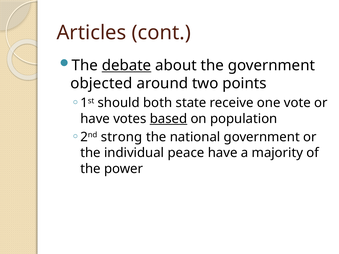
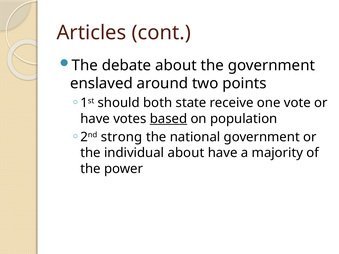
debate underline: present -> none (126, 65)
objected: objected -> enslaved (101, 84)
individual peace: peace -> about (186, 153)
